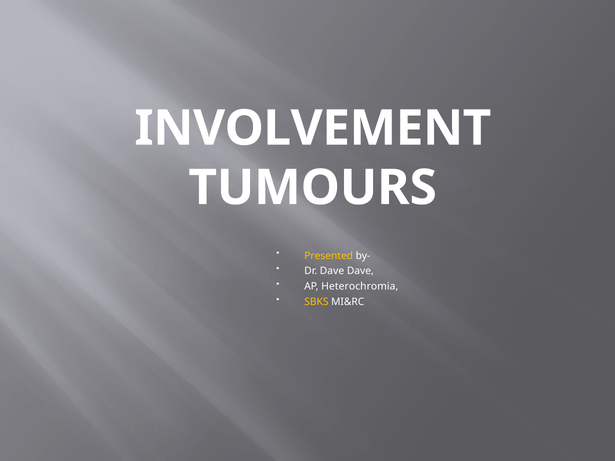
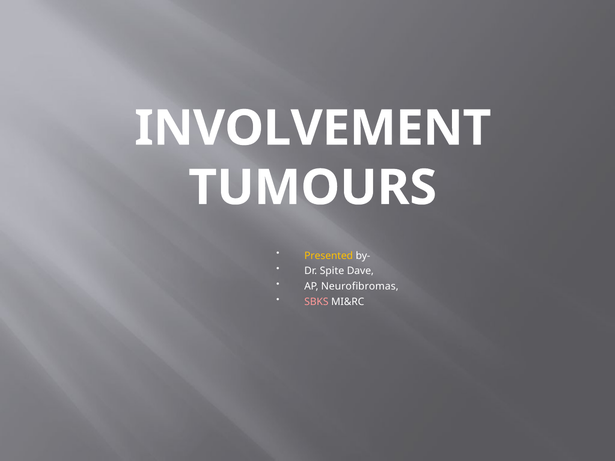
Dr Dave: Dave -> Spite (332, 271)
Heterochromia: Heterochromia -> Neurofibromas (360, 287)
SBKS colour: yellow -> pink (316, 302)
